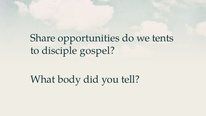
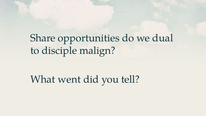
tents: tents -> dual (163, 38)
gospel: gospel -> malign (97, 50)
body: body -> went (69, 79)
